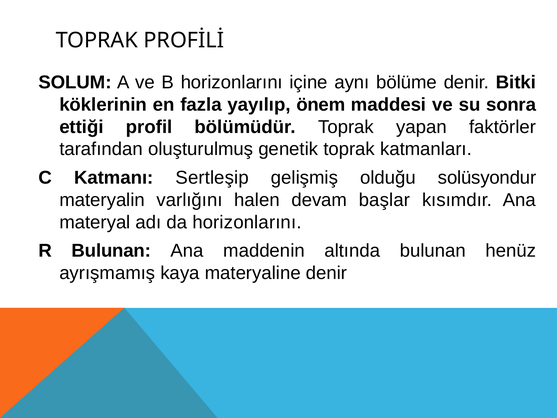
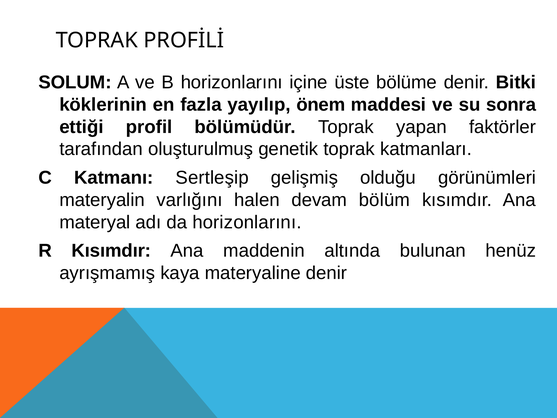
aynı: aynı -> üste (352, 82)
solüsyondur: solüsyondur -> görünümleri (487, 178)
başlar: başlar -> bölüm (384, 200)
R Bulunan: Bulunan -> Kısımdır (111, 251)
